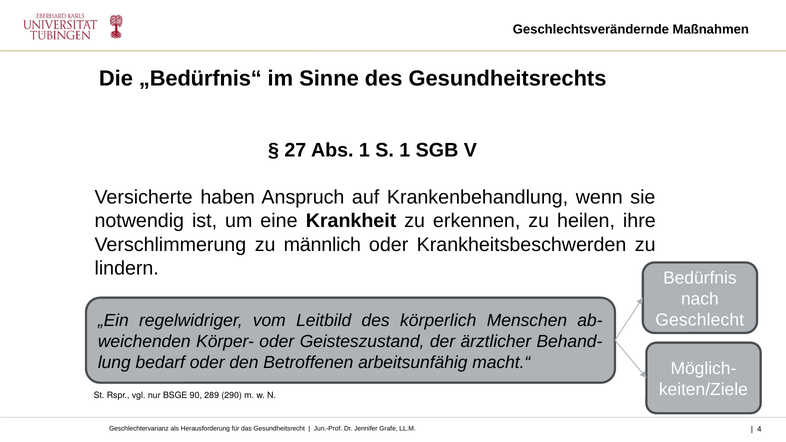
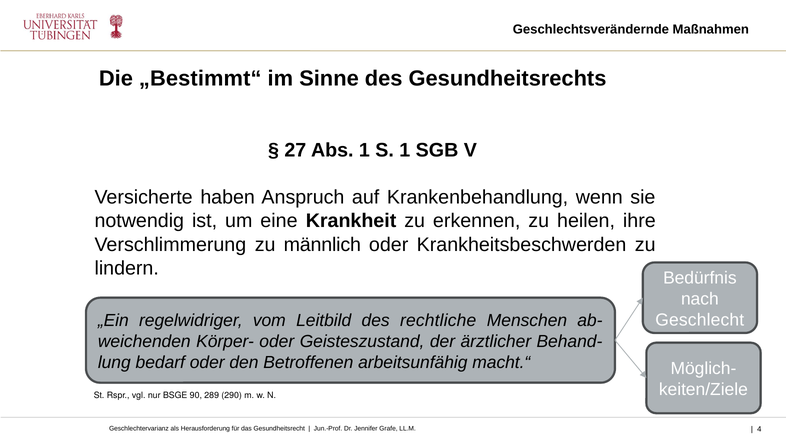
„Bedürfnis“: „Bedürfnis“ -> „Bestimmt“ (200, 78)
körperlich: körperlich -> rechtliche (438, 321)
